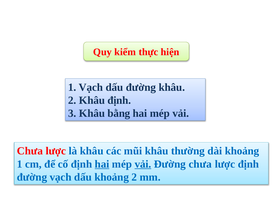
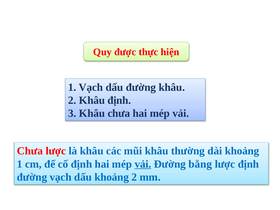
kiểm: kiểm -> được (125, 52)
Khâu bằng: bằng -> chưa (119, 113)
hai underline: present -> none (102, 164)
Đường chưa: chưa -> bằng (200, 164)
